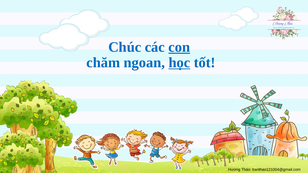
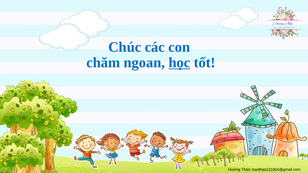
con underline: present -> none (179, 47)
